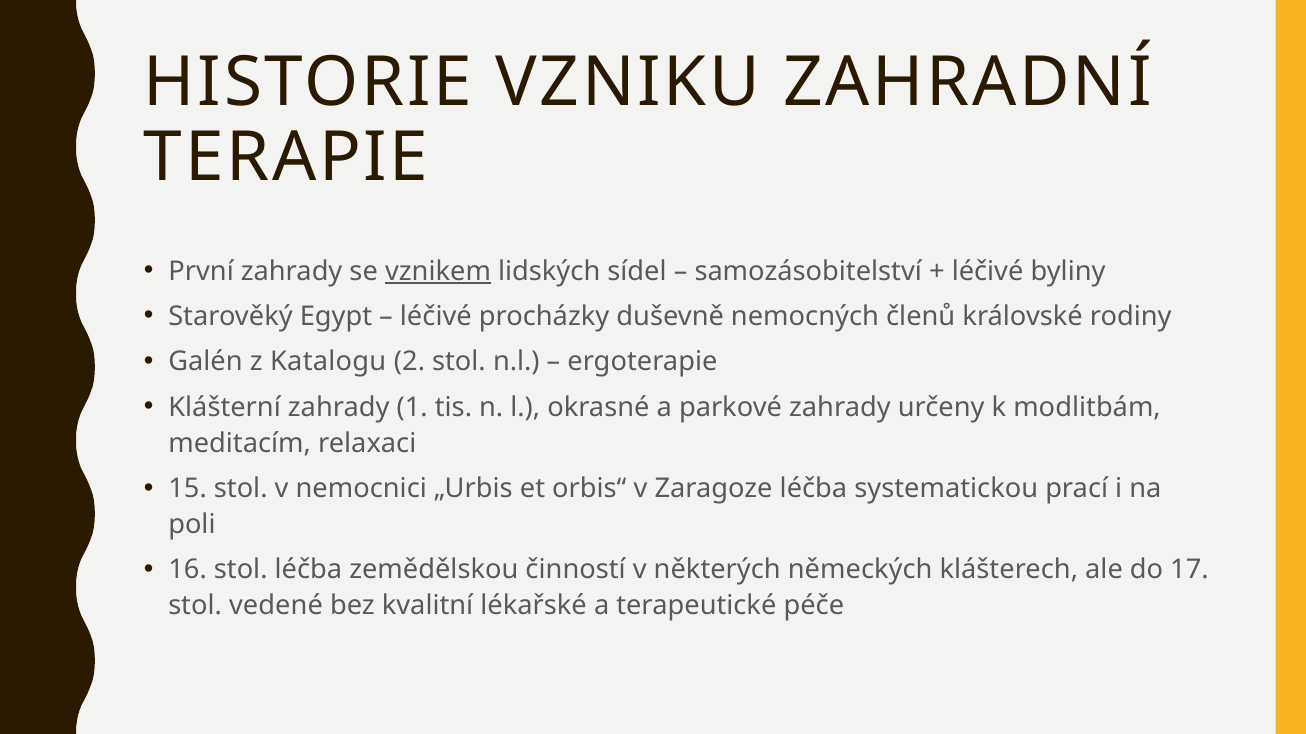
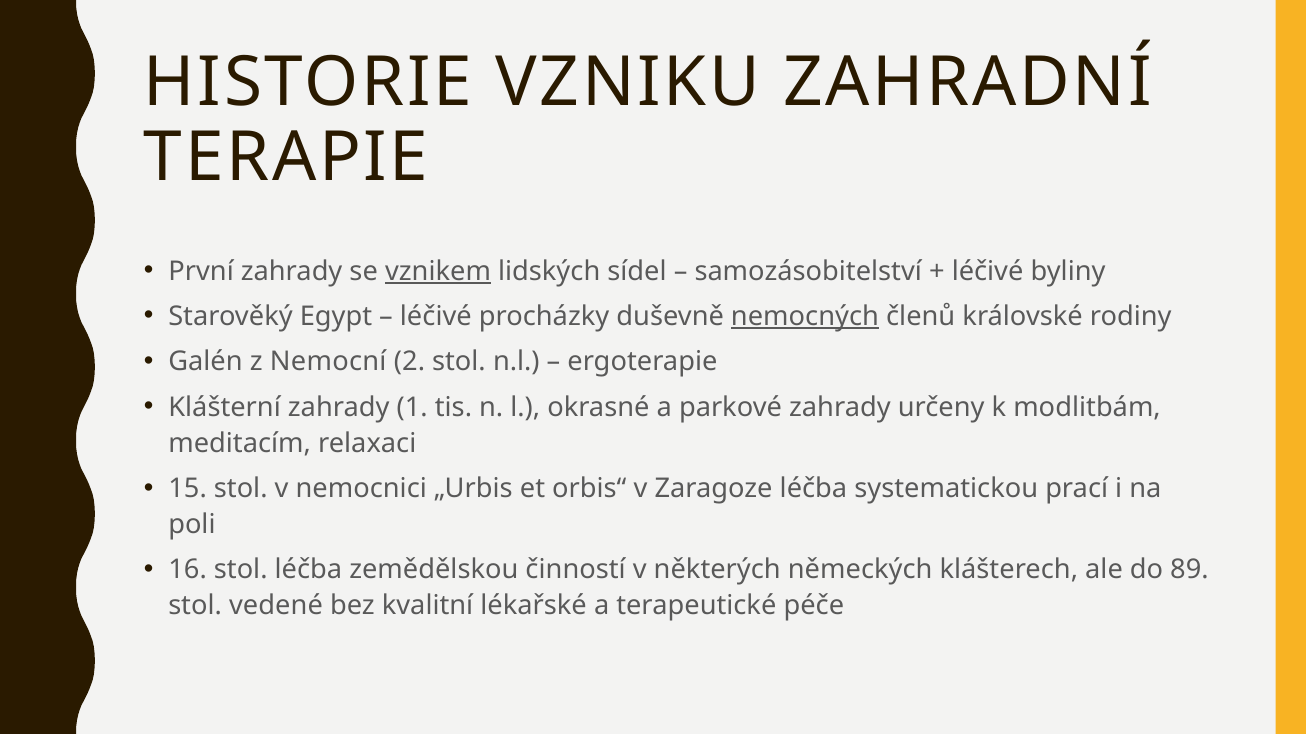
nemocných underline: none -> present (805, 317)
Katalogu: Katalogu -> Nemocní (328, 362)
17: 17 -> 89 (1189, 570)
